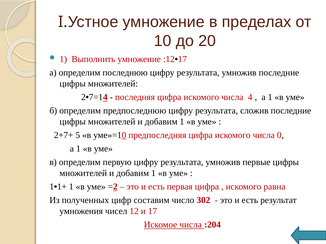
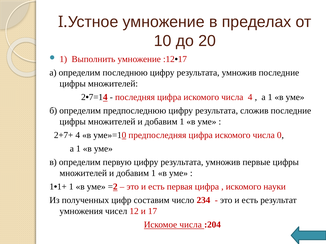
2+7+ 5: 5 -> 4 (78, 135)
равна: равна -> науки (275, 187)
302: 302 -> 234 (203, 201)
